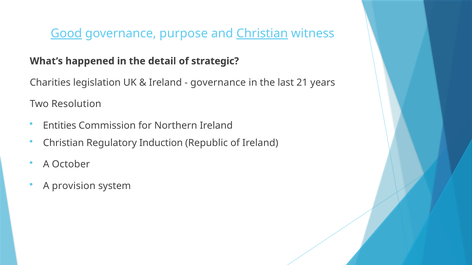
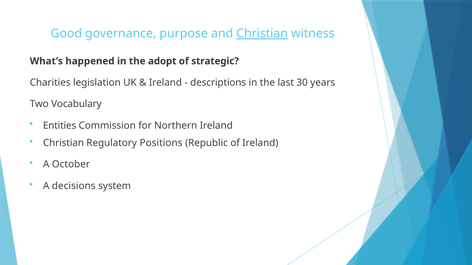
Good underline: present -> none (66, 34)
detail: detail -> adopt (162, 61)
governance: governance -> descriptions (218, 83)
21: 21 -> 30 (302, 83)
Resolution: Resolution -> Vocabulary (76, 104)
Induction: Induction -> Positions (161, 143)
provision: provision -> decisions (74, 186)
